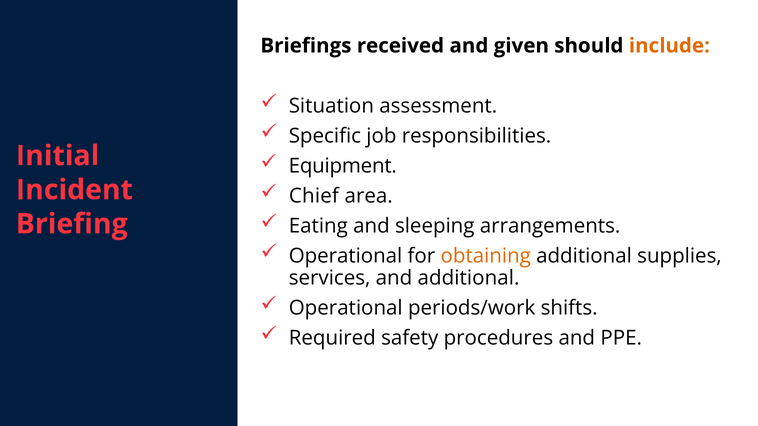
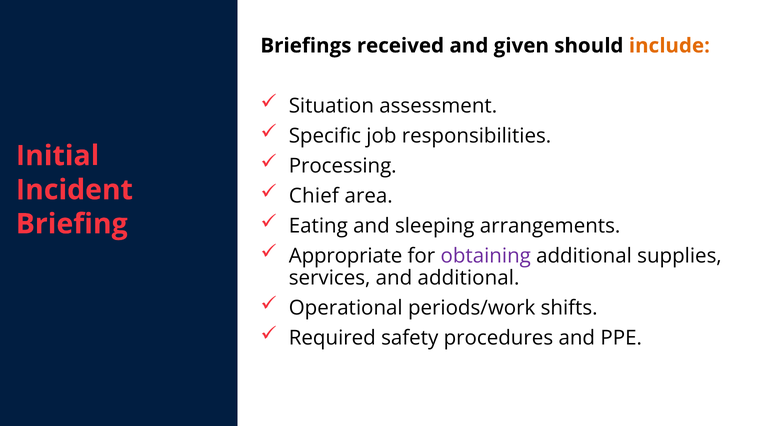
Equipment: Equipment -> Processing (343, 166)
Operational: Operational -> Appropriate (346, 256)
obtaining colour: orange -> purple (486, 256)
